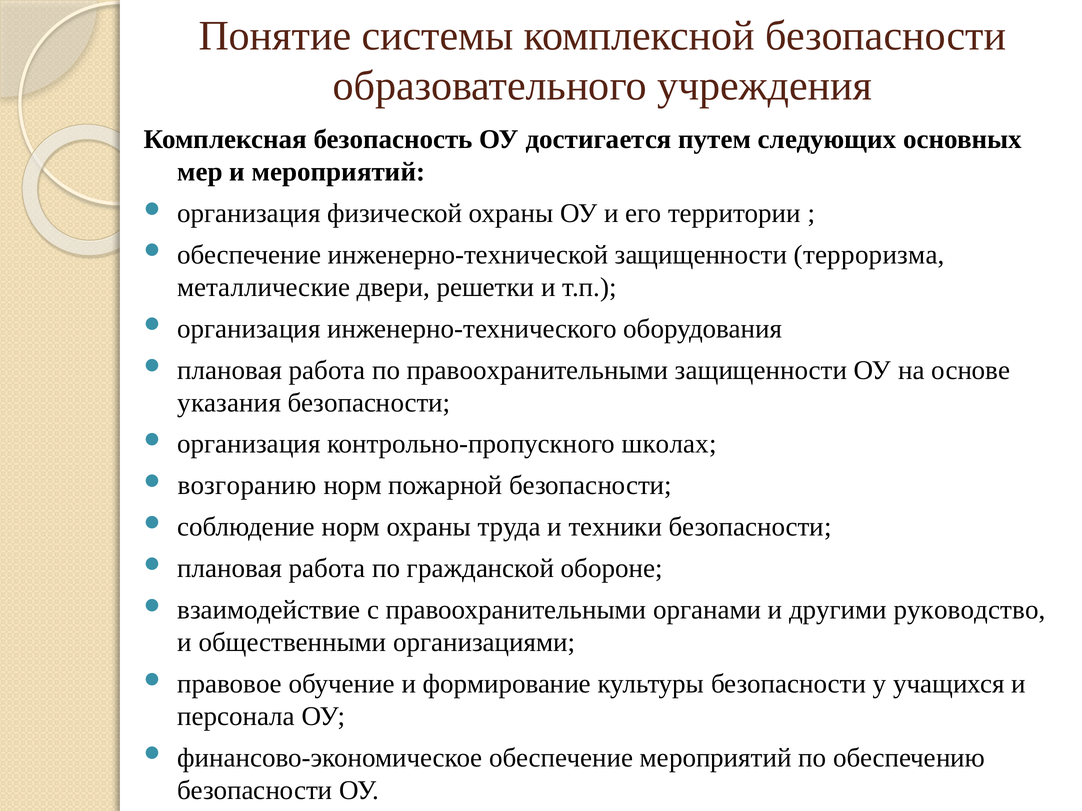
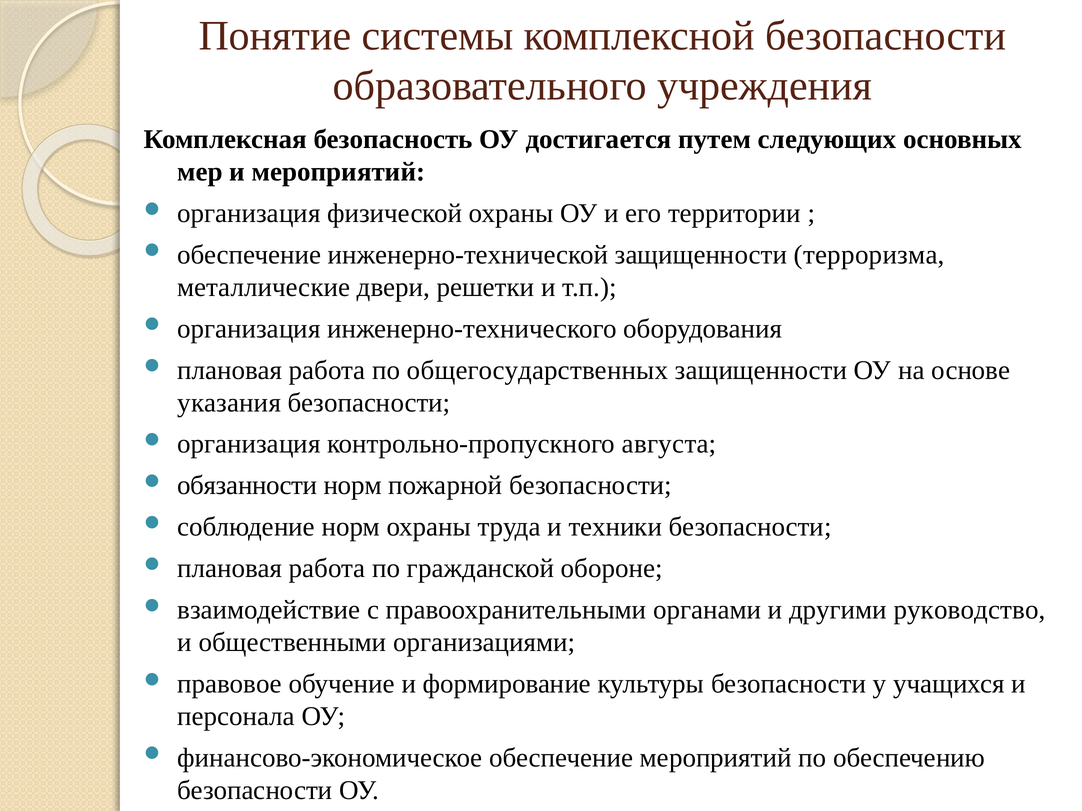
по правоохранительными: правоохранительными -> общегосударственных (538, 370)
школах: школах -> августа (669, 444)
возгоранию: возгоранию -> обязанности (247, 486)
